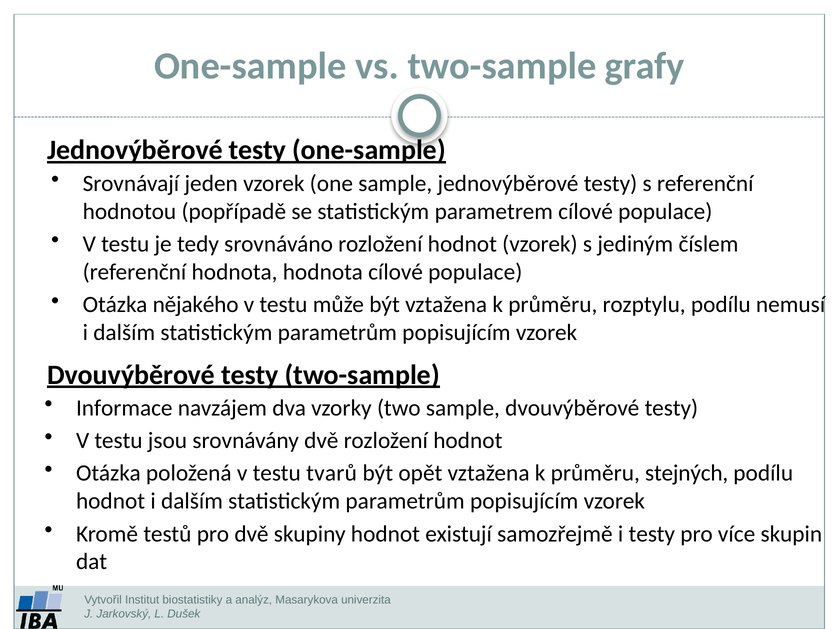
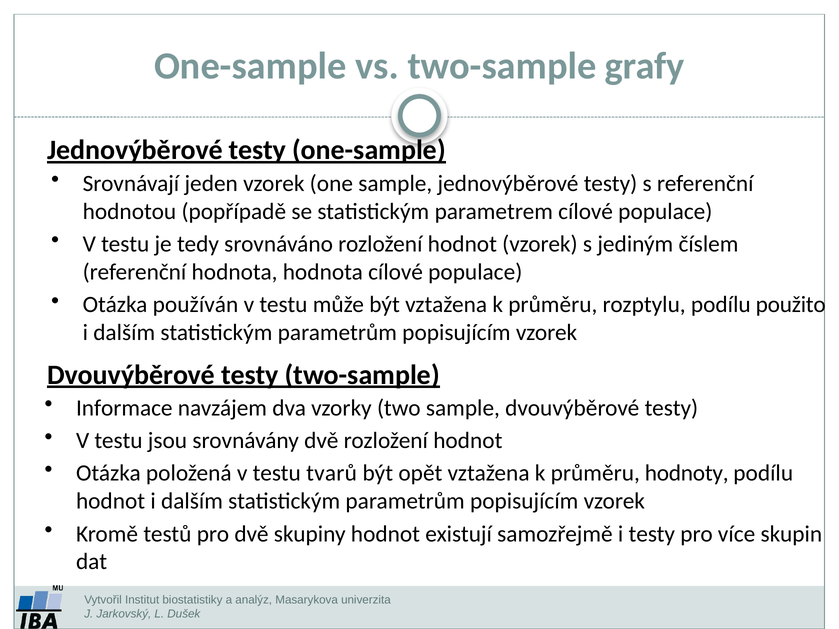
nějakého: nějakého -> používán (196, 305)
nemusí: nemusí -> použito (791, 305)
stejných: stejných -> hodnoty (687, 473)
